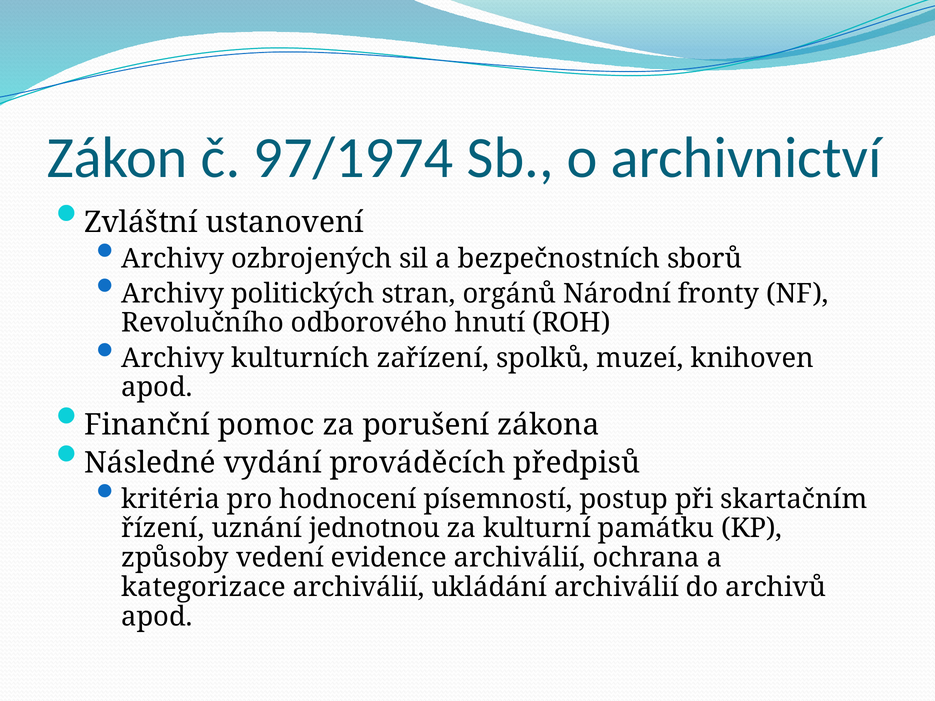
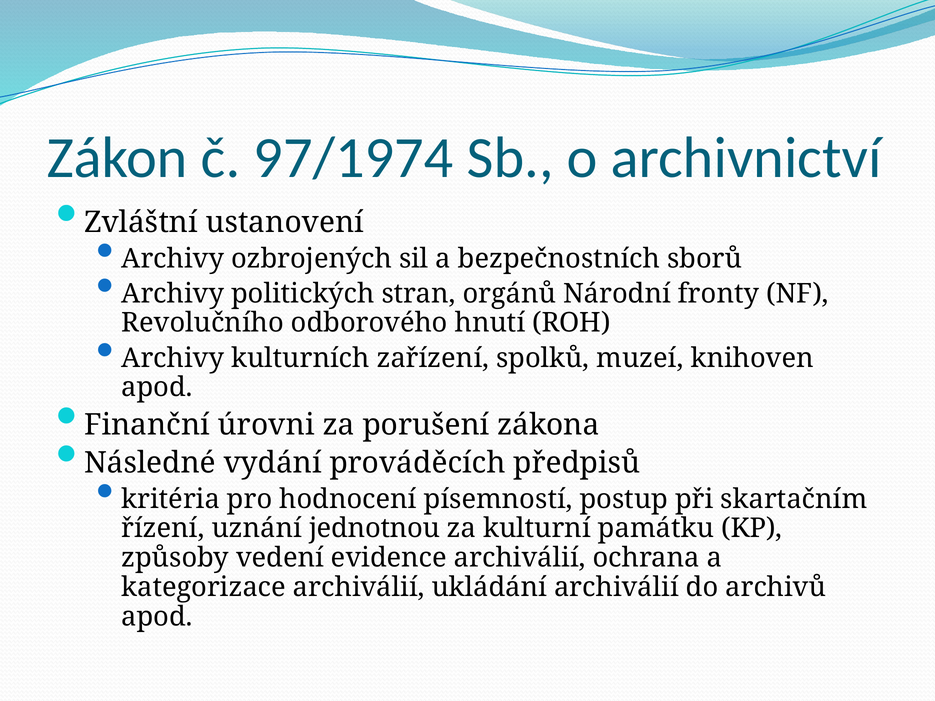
pomoc: pomoc -> úrovni (266, 425)
